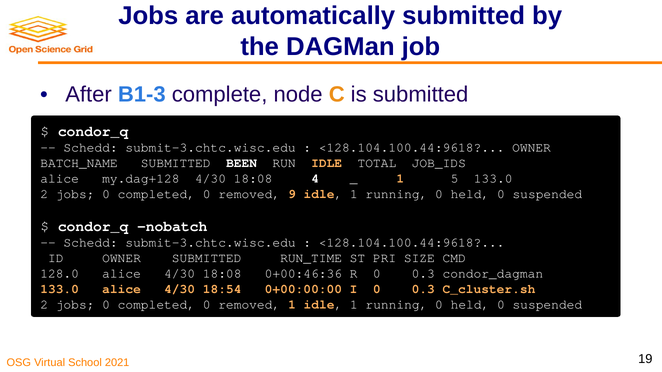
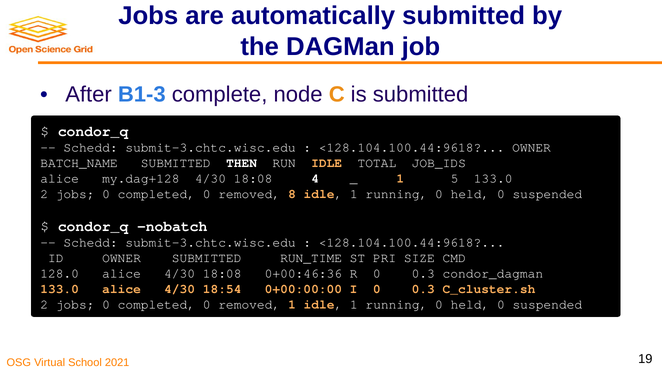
BEEN: BEEN -> THEN (242, 163)
9: 9 -> 8 (292, 194)
